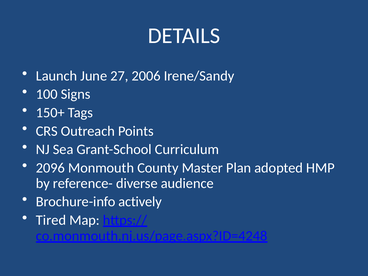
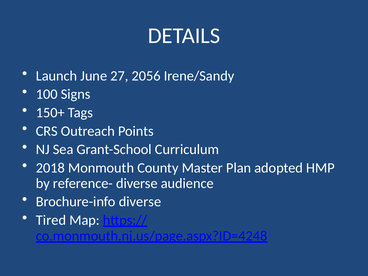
2006: 2006 -> 2056 (146, 76)
2096: 2096 -> 2018 (50, 168)
Brochure-info actively: actively -> diverse (140, 202)
